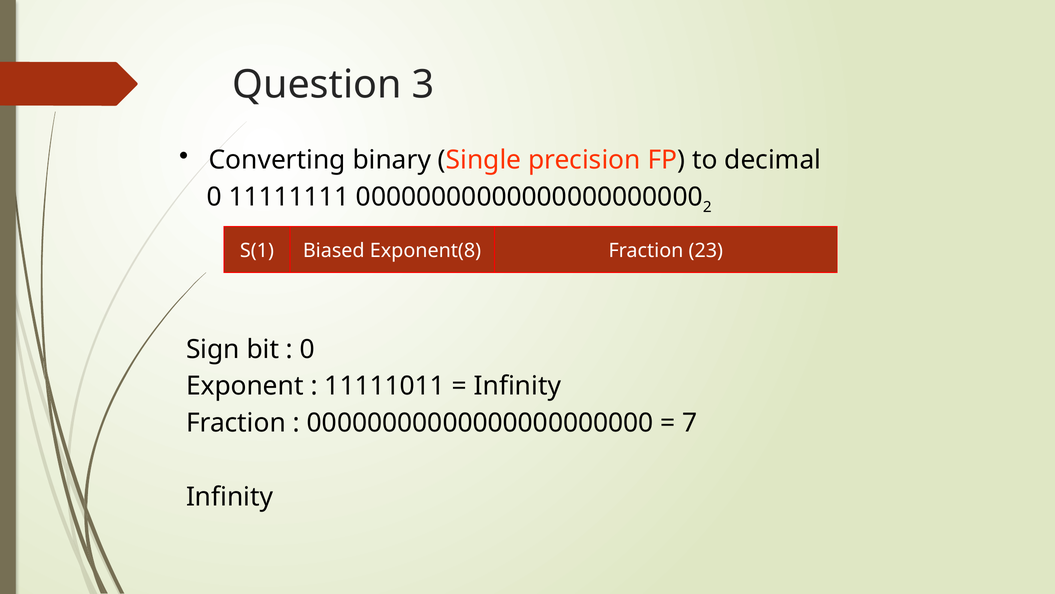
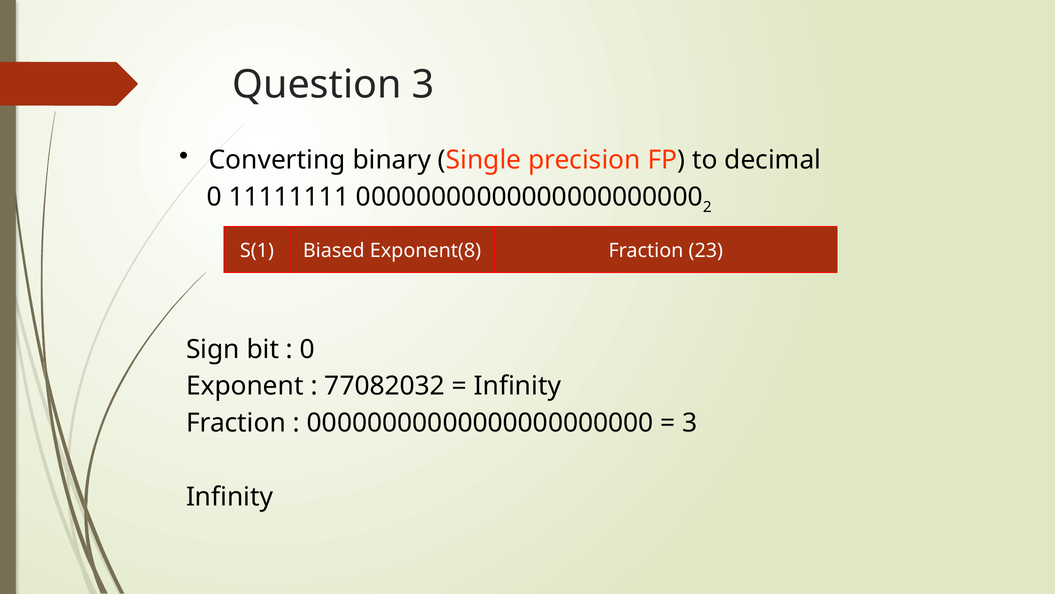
11111011: 11111011 -> 77082032 (385, 386)
7: 7 -> 3 (690, 423)
